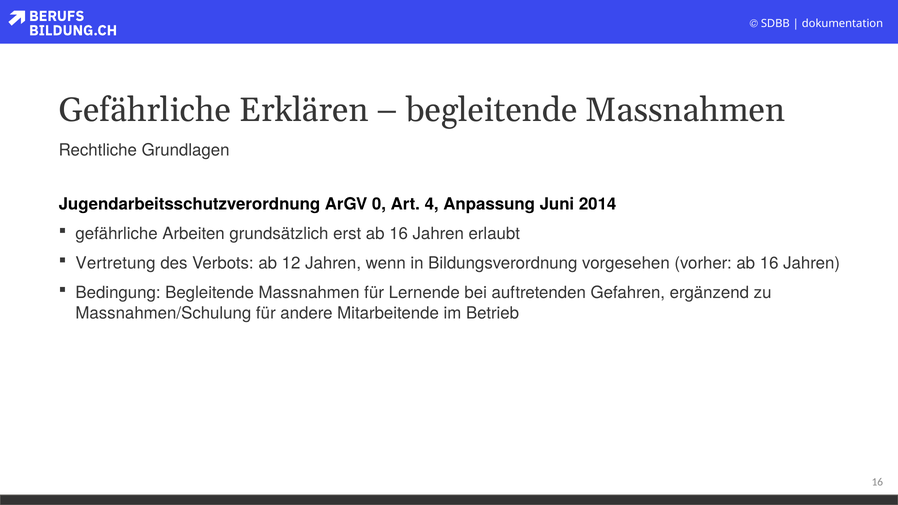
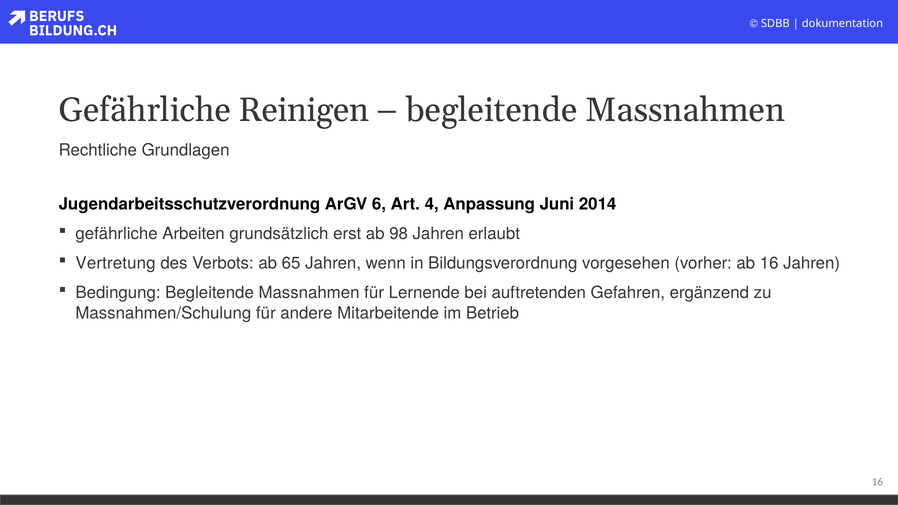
Erklären: Erklären -> Reinigen (304, 110)
0: 0 -> 6 (379, 204)
erst ab 16: 16 -> 98 (399, 234)
12: 12 -> 65 (291, 263)
